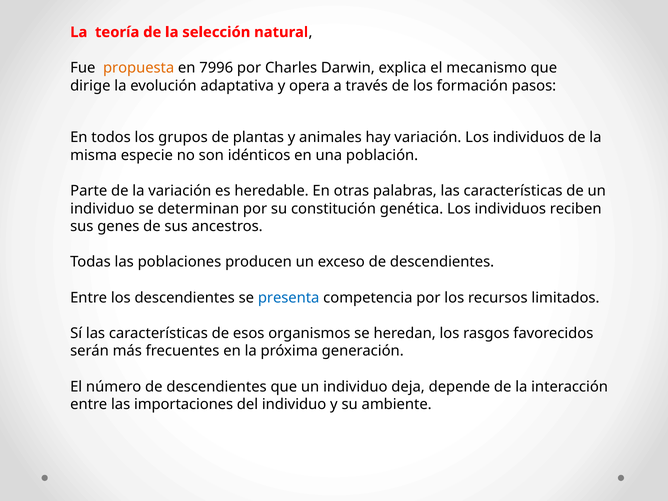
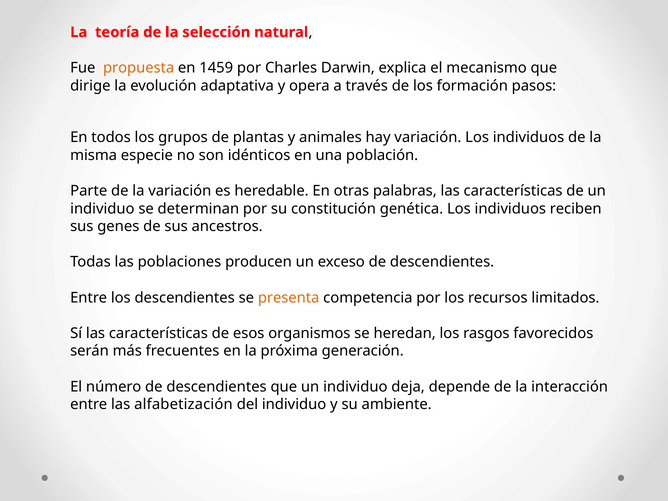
7996: 7996 -> 1459 (216, 68)
presenta colour: blue -> orange (289, 298)
importaciones: importaciones -> alfabetización (183, 405)
